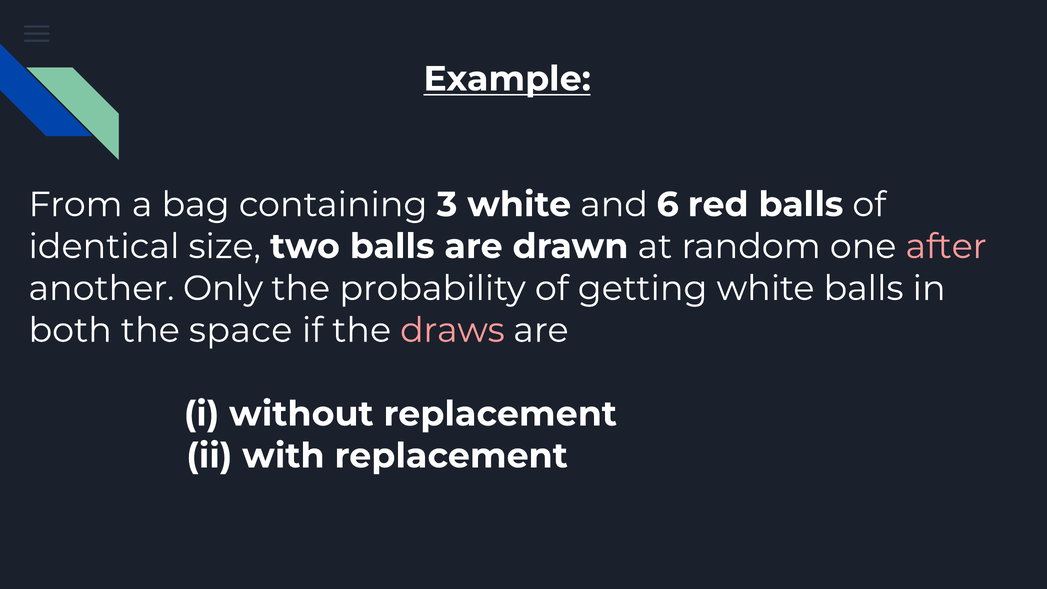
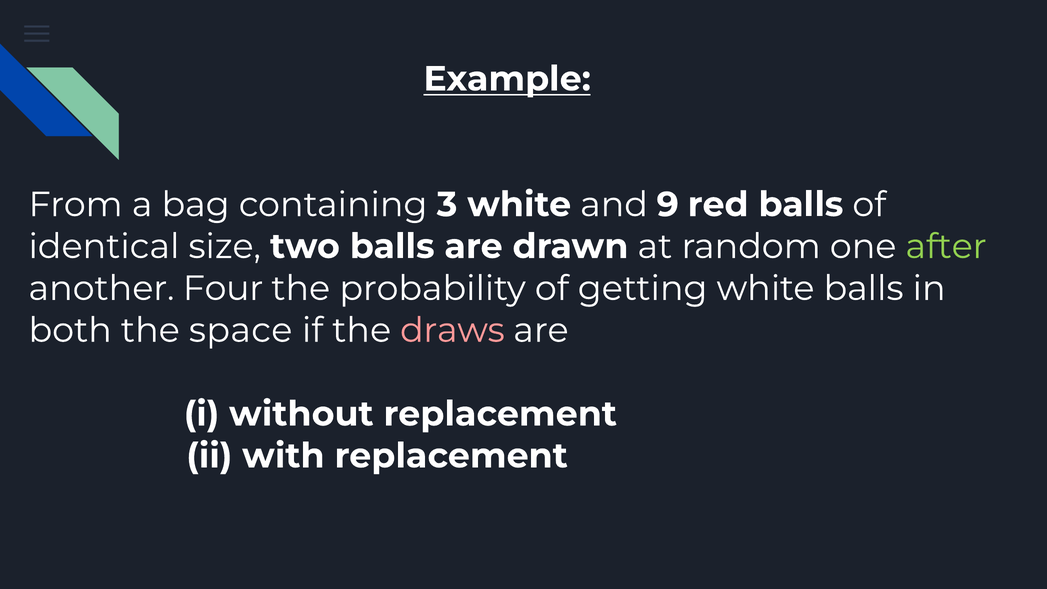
6: 6 -> 9 (668, 205)
after colour: pink -> light green (946, 246)
Only: Only -> Four (223, 288)
